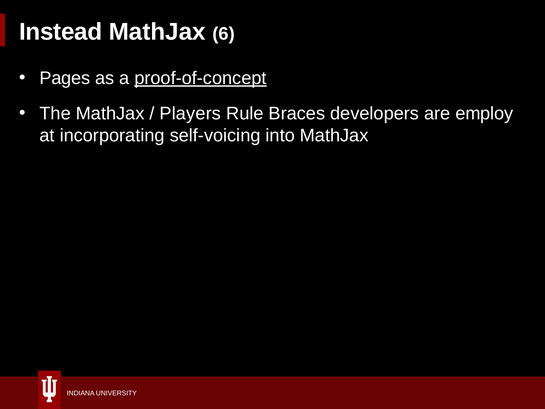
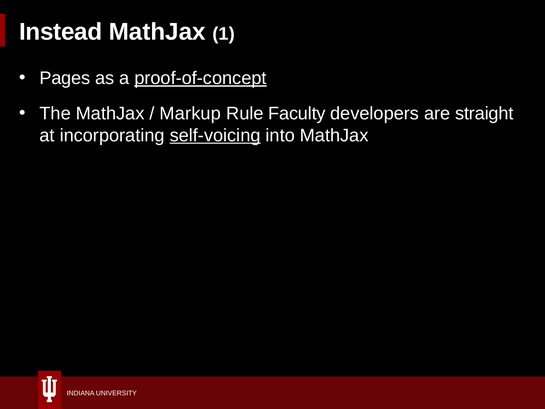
6: 6 -> 1 (224, 34)
Players: Players -> Markup (190, 114)
Braces: Braces -> Faculty (297, 114)
employ: employ -> straight (484, 114)
self-voicing underline: none -> present (215, 135)
